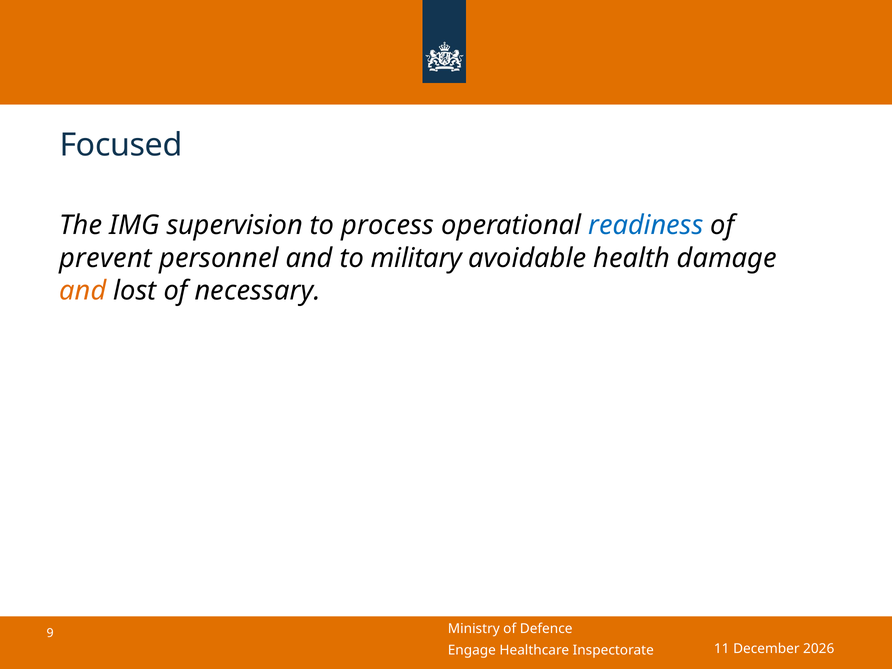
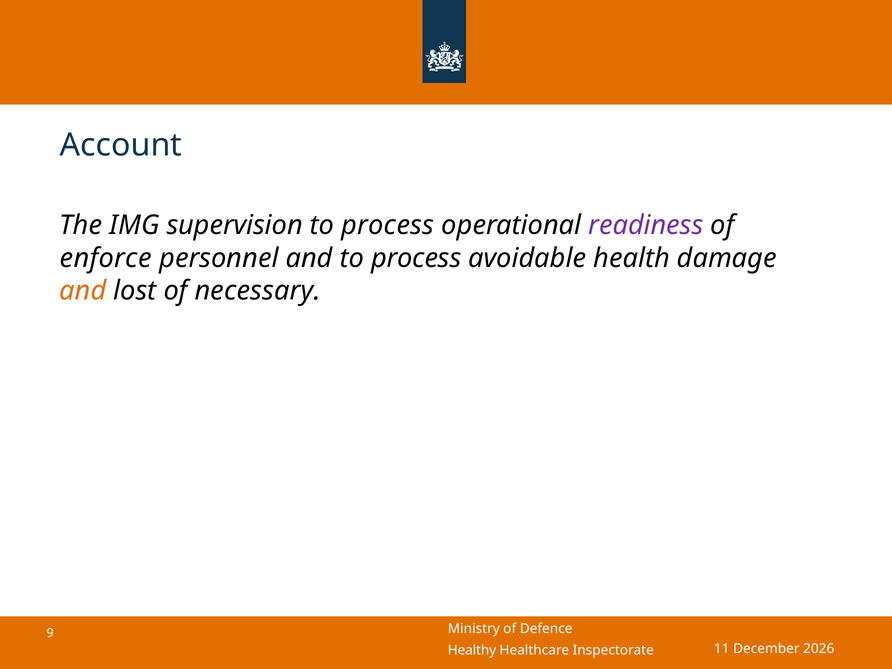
Focused: Focused -> Account (121, 145)
readiness colour: blue -> purple (646, 225)
prevent: prevent -> enforce (106, 258)
and to military: military -> process (416, 258)
Engage: Engage -> Healthy (472, 650)
